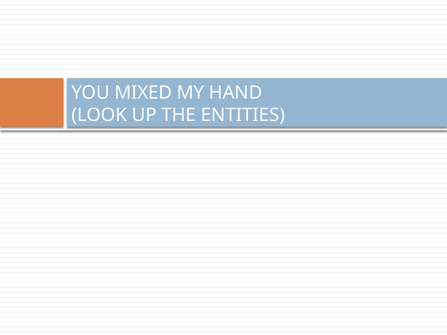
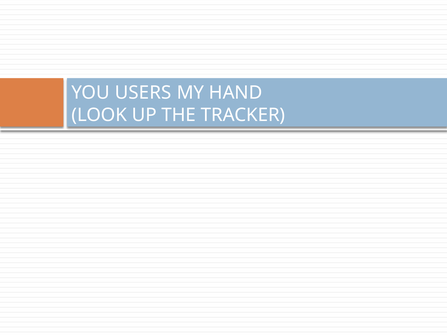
MIXED: MIXED -> USERS (143, 93)
ENTITIES: ENTITIES -> TRACKER (243, 115)
